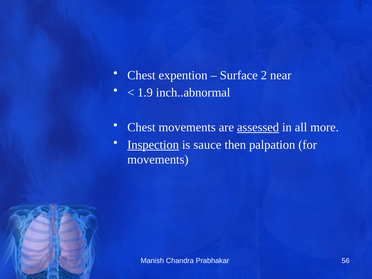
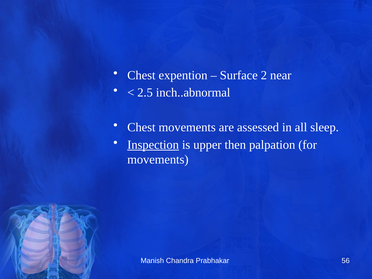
1.9: 1.9 -> 2.5 (145, 93)
assessed underline: present -> none (258, 127)
more: more -> sleep (325, 127)
sauce: sauce -> upper (207, 145)
